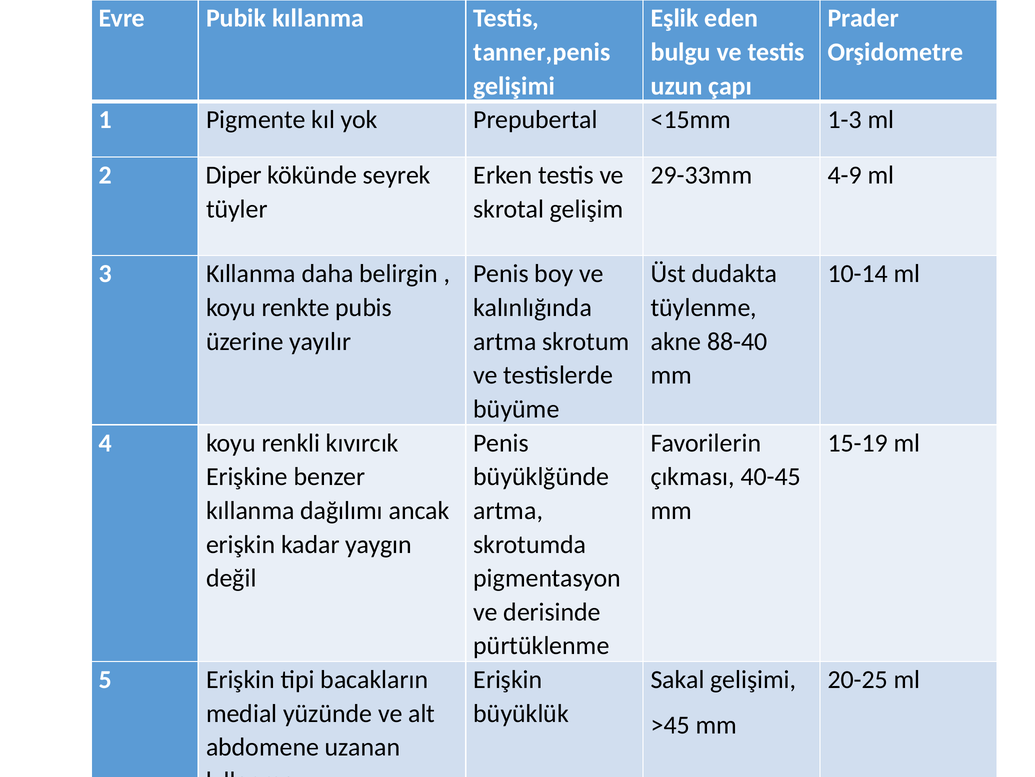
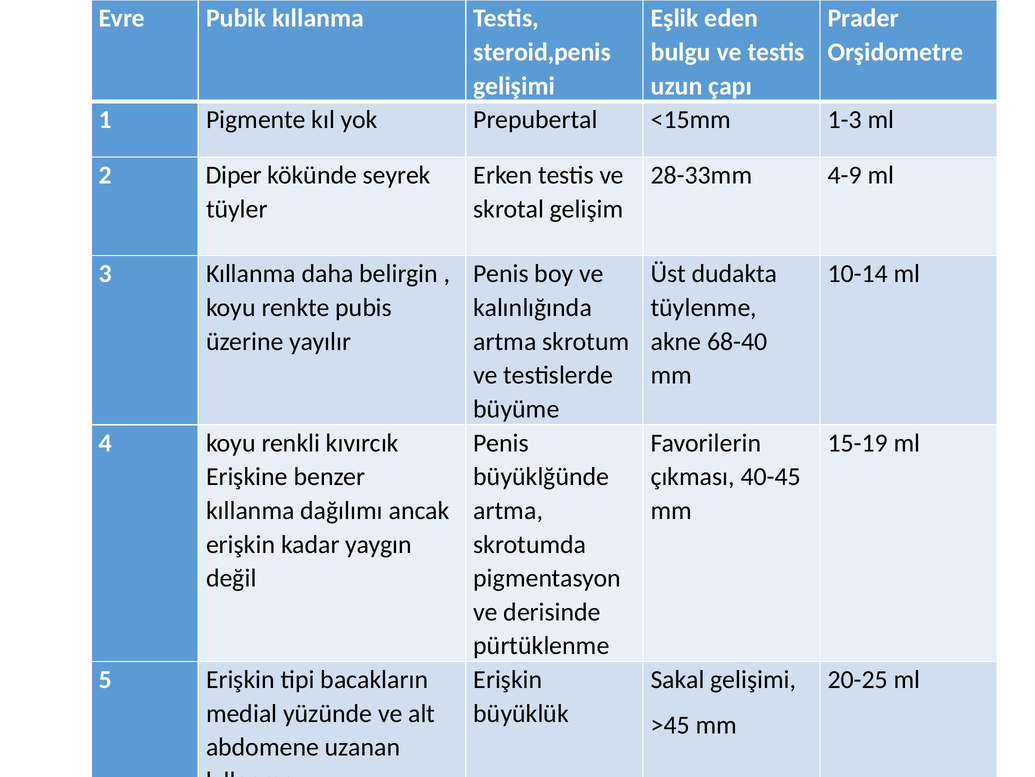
tanner,penis: tanner,penis -> steroid,penis (542, 52)
29-33mm: 29-33mm -> 28-33mm (701, 175)
88-40: 88-40 -> 68-40 (737, 341)
